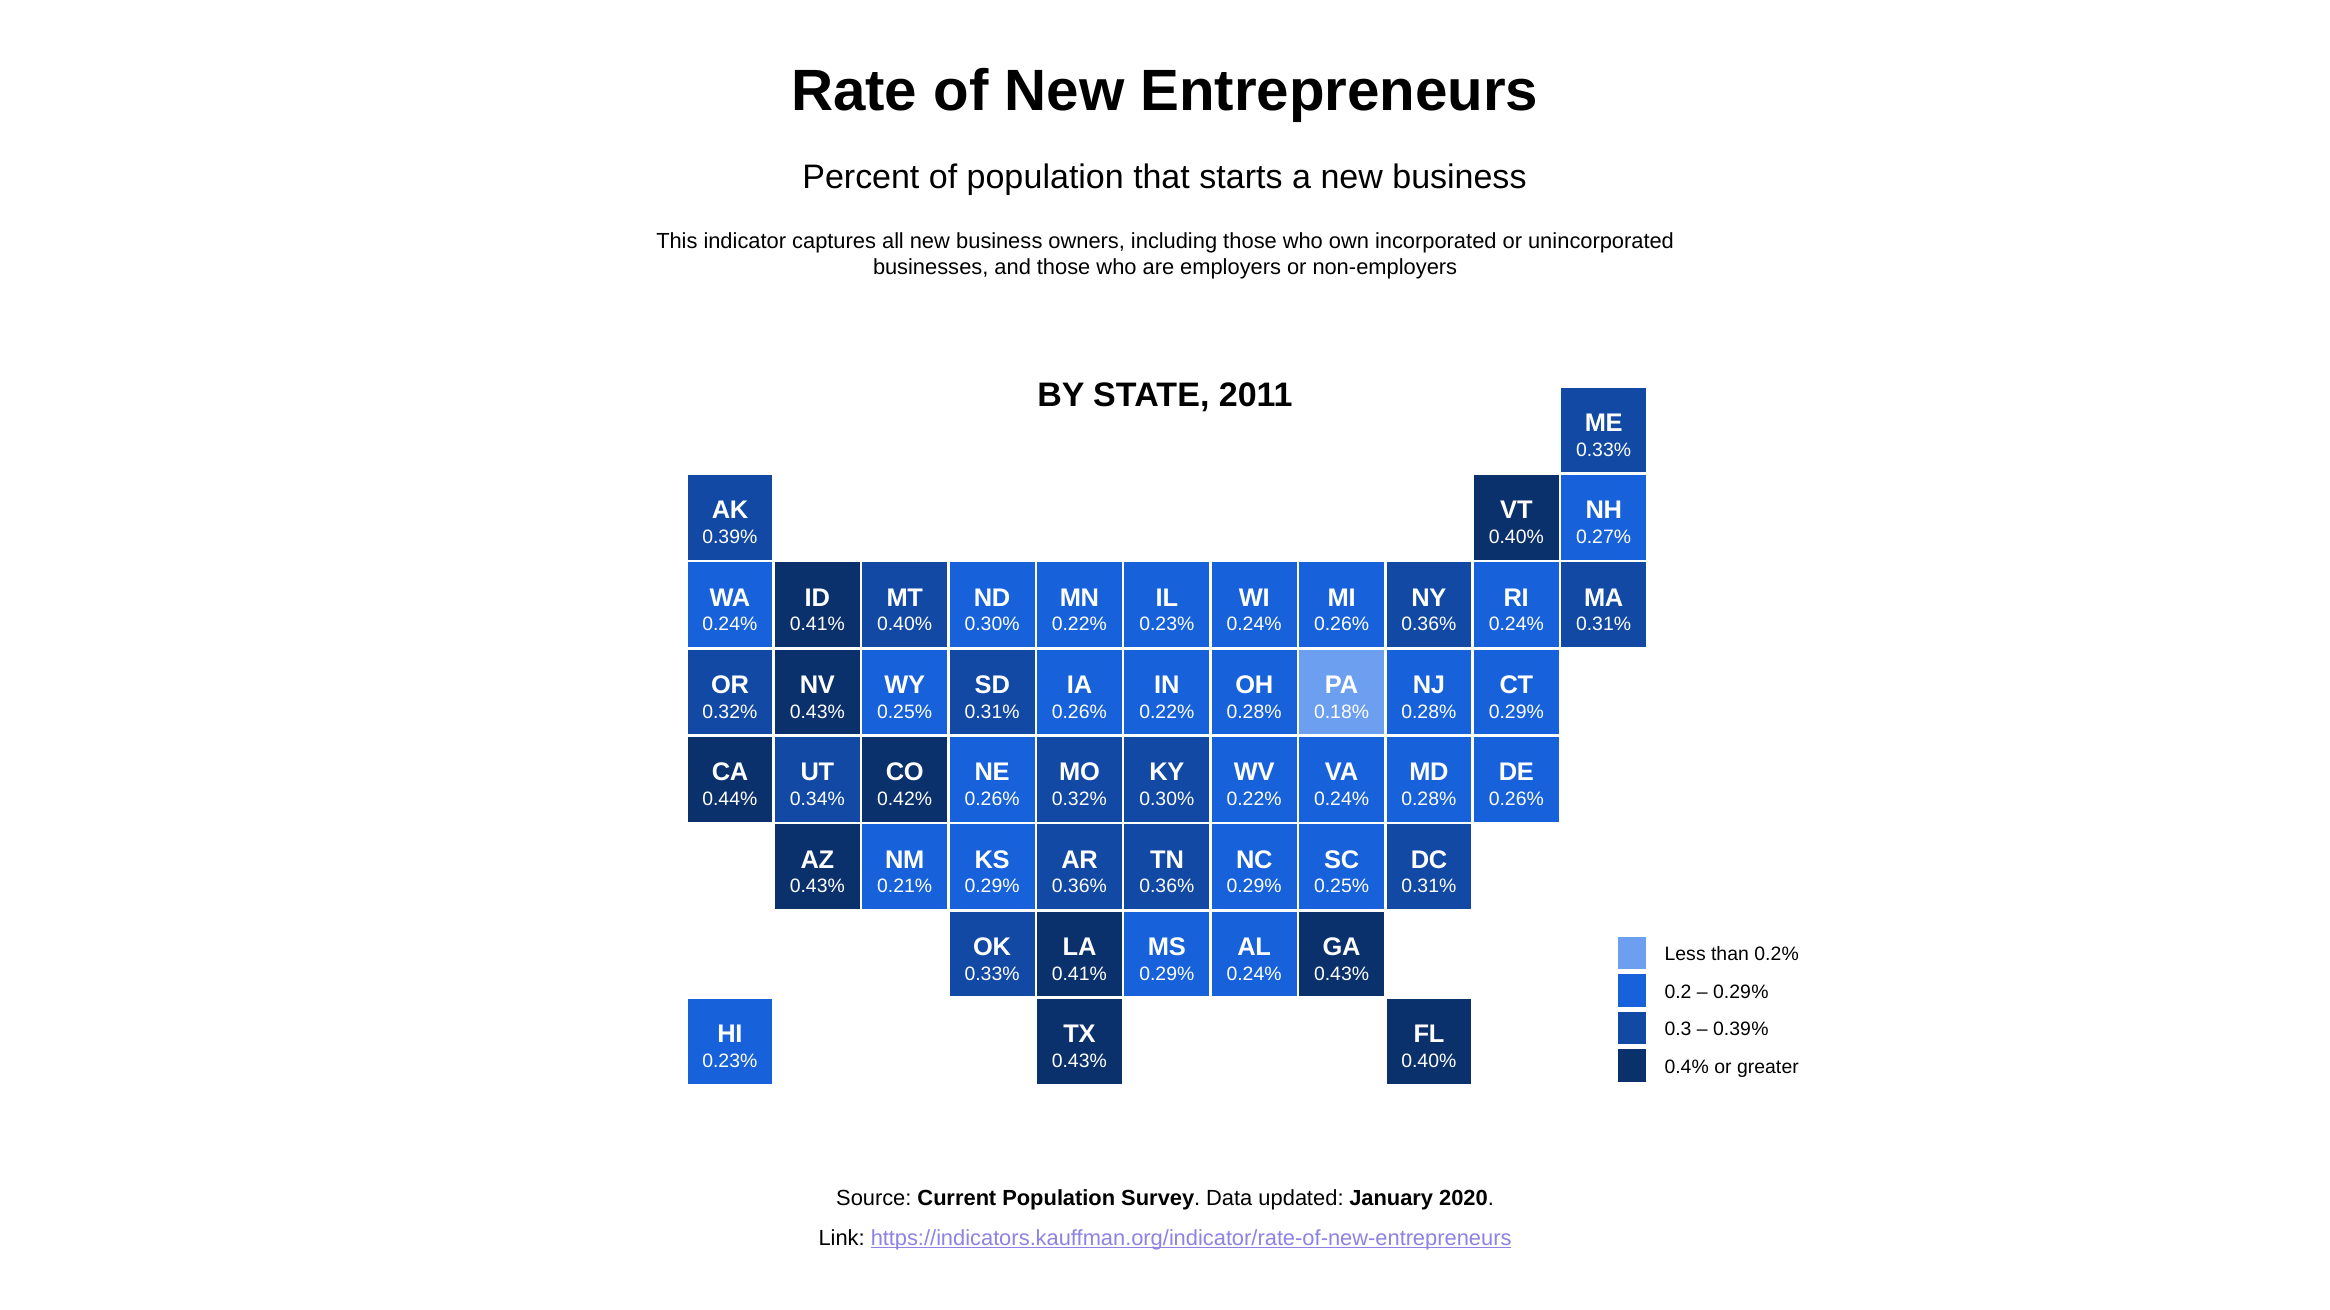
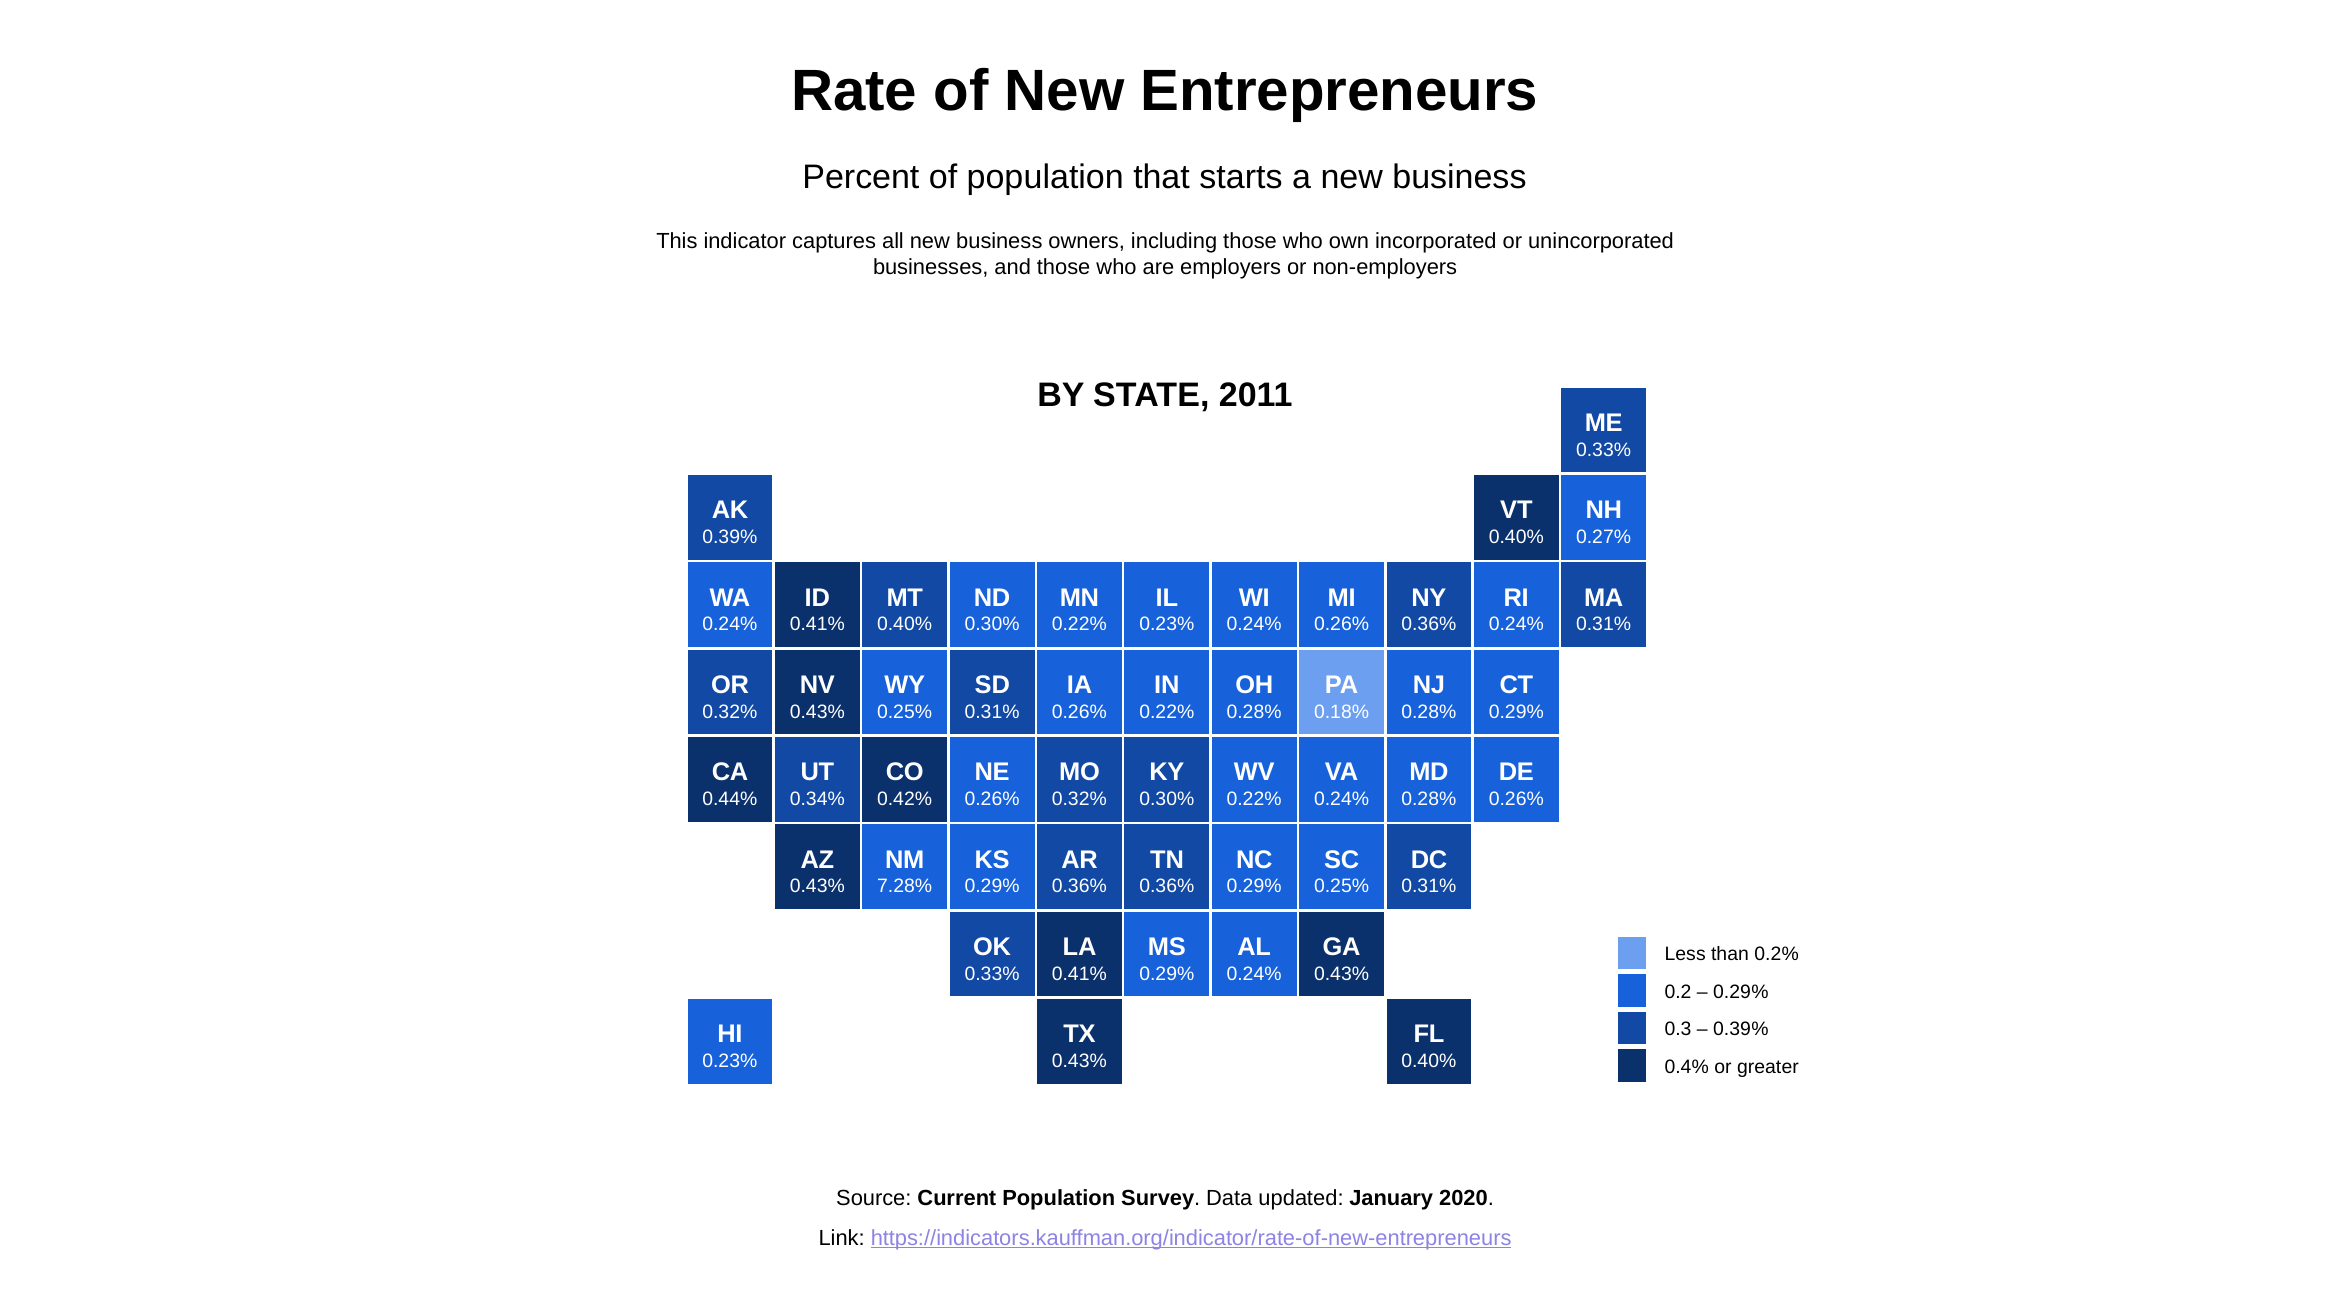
0.21%: 0.21% -> 7.28% (905, 887)
